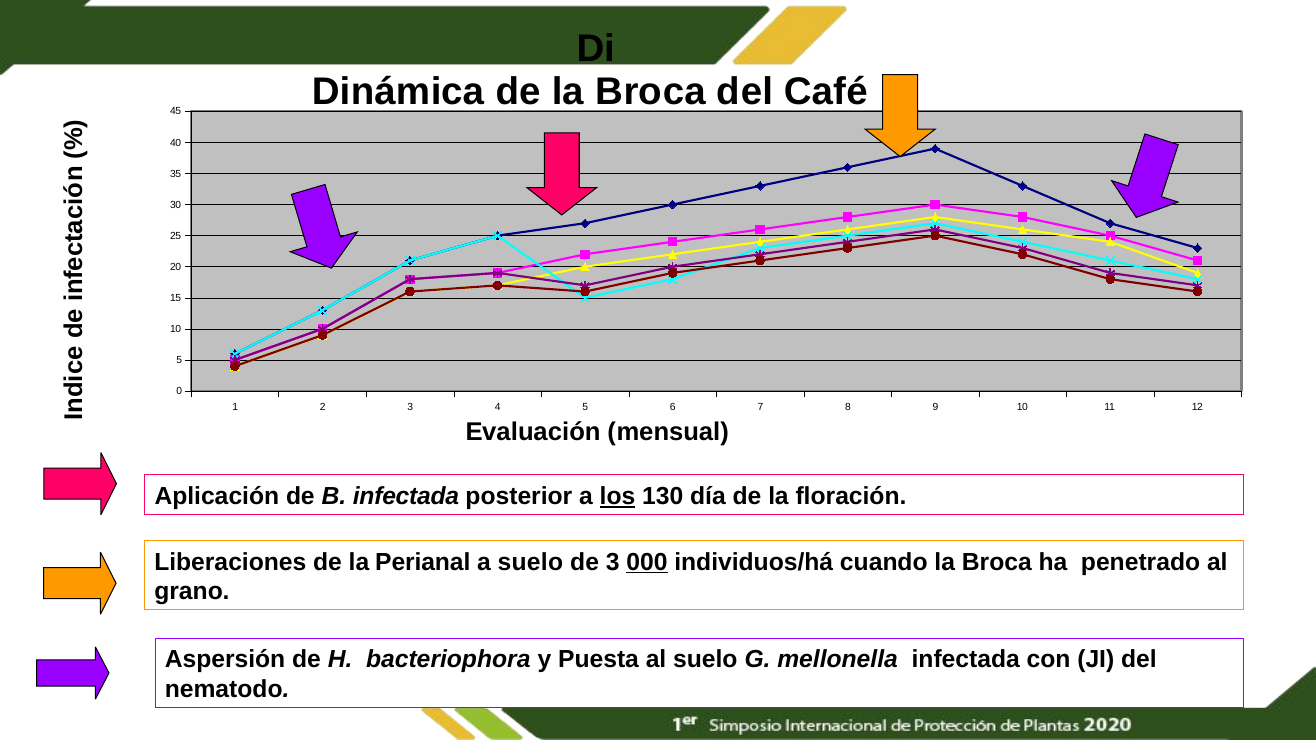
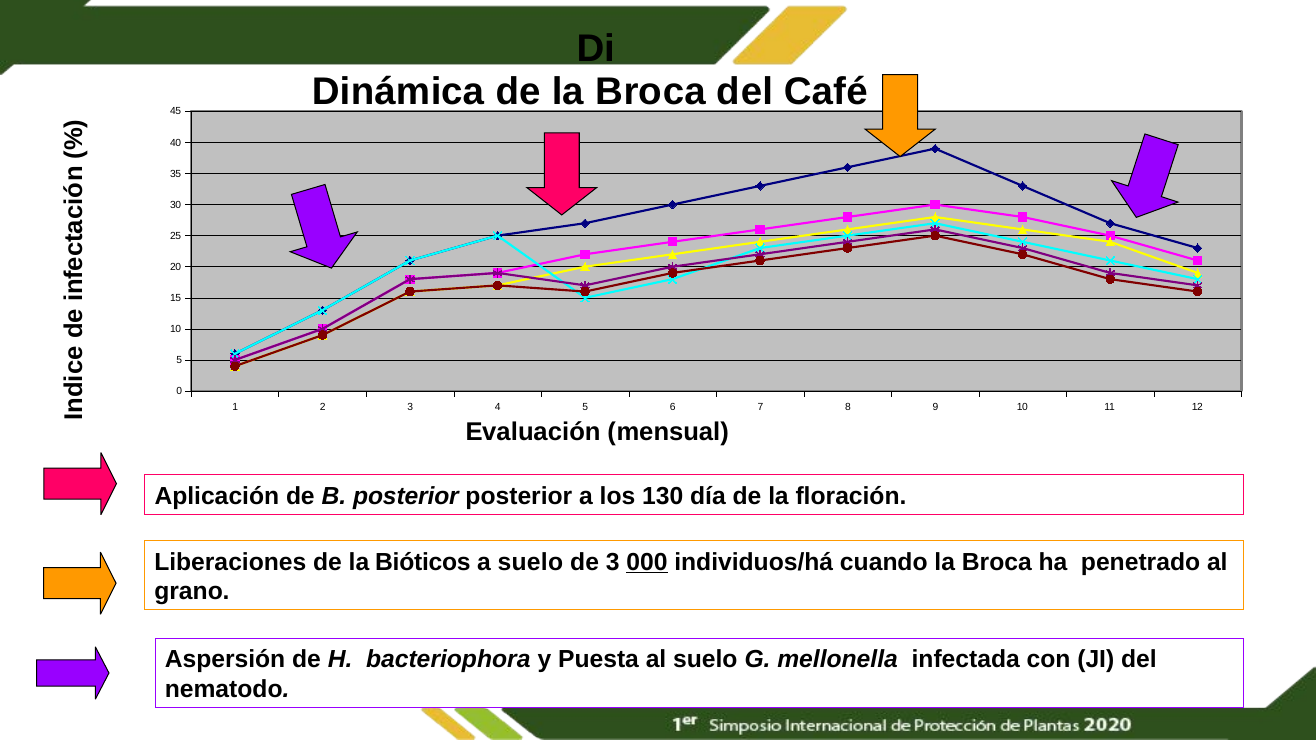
B infectada: infectada -> posterior (406, 497)
los underline: present -> none (617, 497)
Perianal: Perianal -> Bióticos (423, 562)
